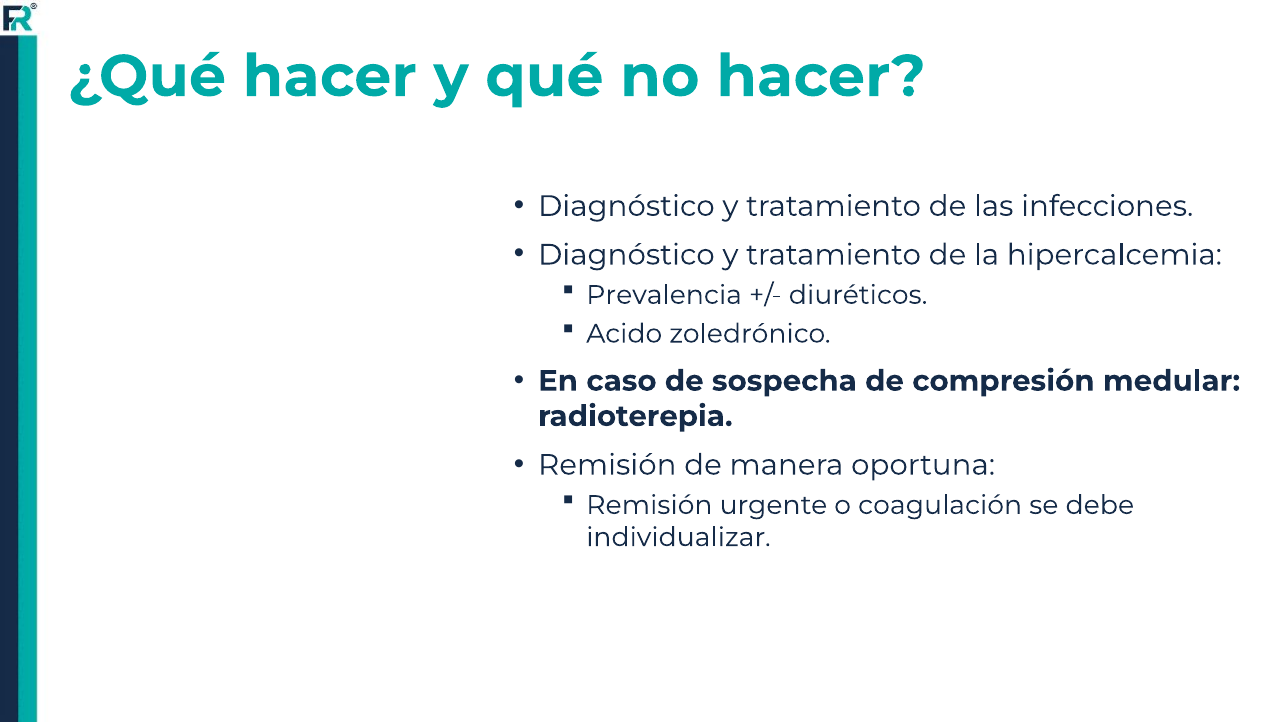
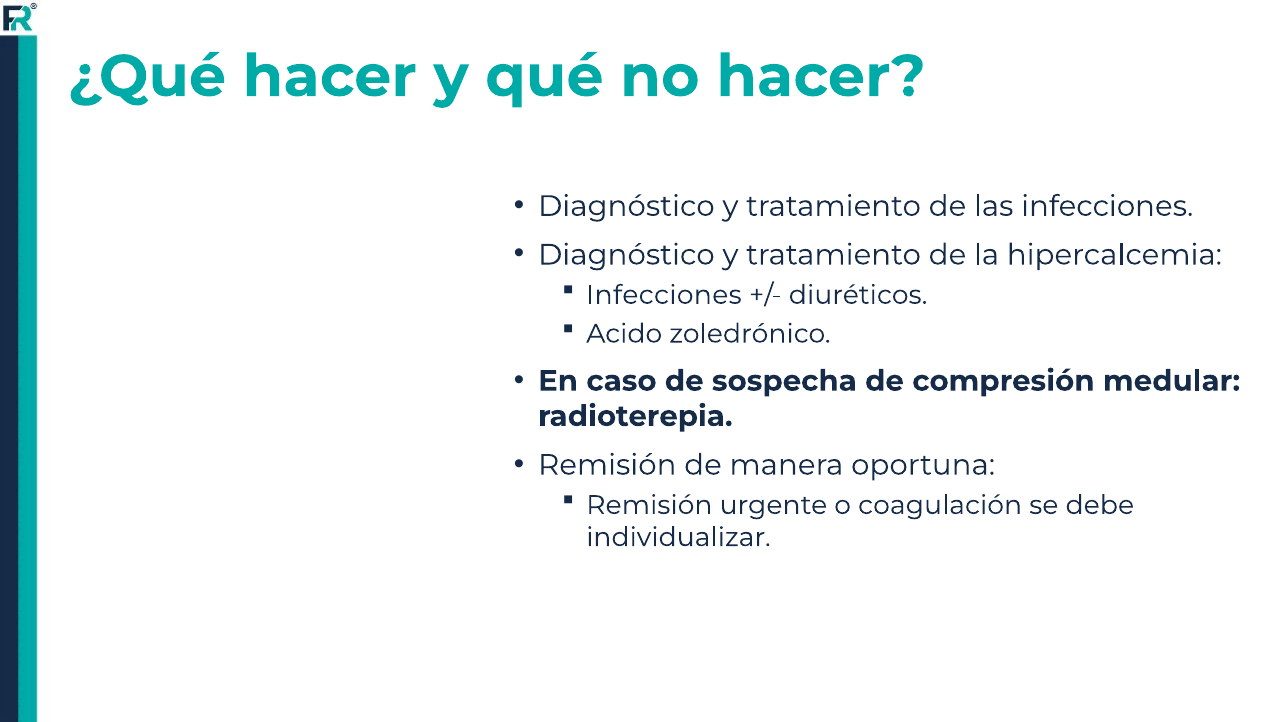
Prevalencia: Prevalencia -> Infecciones (664, 295)
